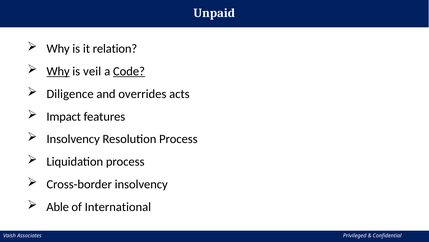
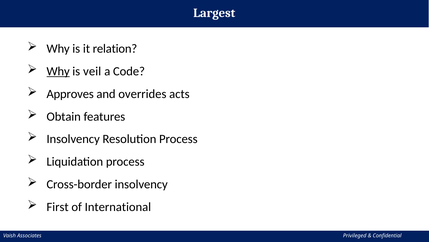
Unpaid: Unpaid -> Largest (214, 13)
Code underline: present -> none (129, 71)
Diligence: Diligence -> Approves (70, 94)
Impact: Impact -> Obtain (64, 116)
Able: Able -> First (58, 206)
